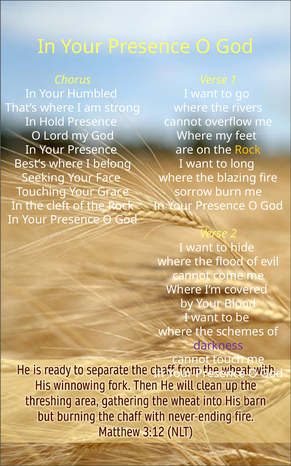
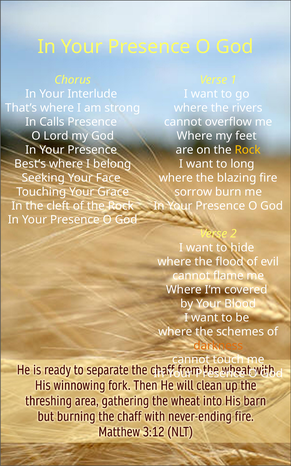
Humbled: Humbled -> Interlude (92, 94)
Hold: Hold -> Calls (52, 122)
come: come -> flame (228, 275)
darkness colour: purple -> orange (218, 345)
